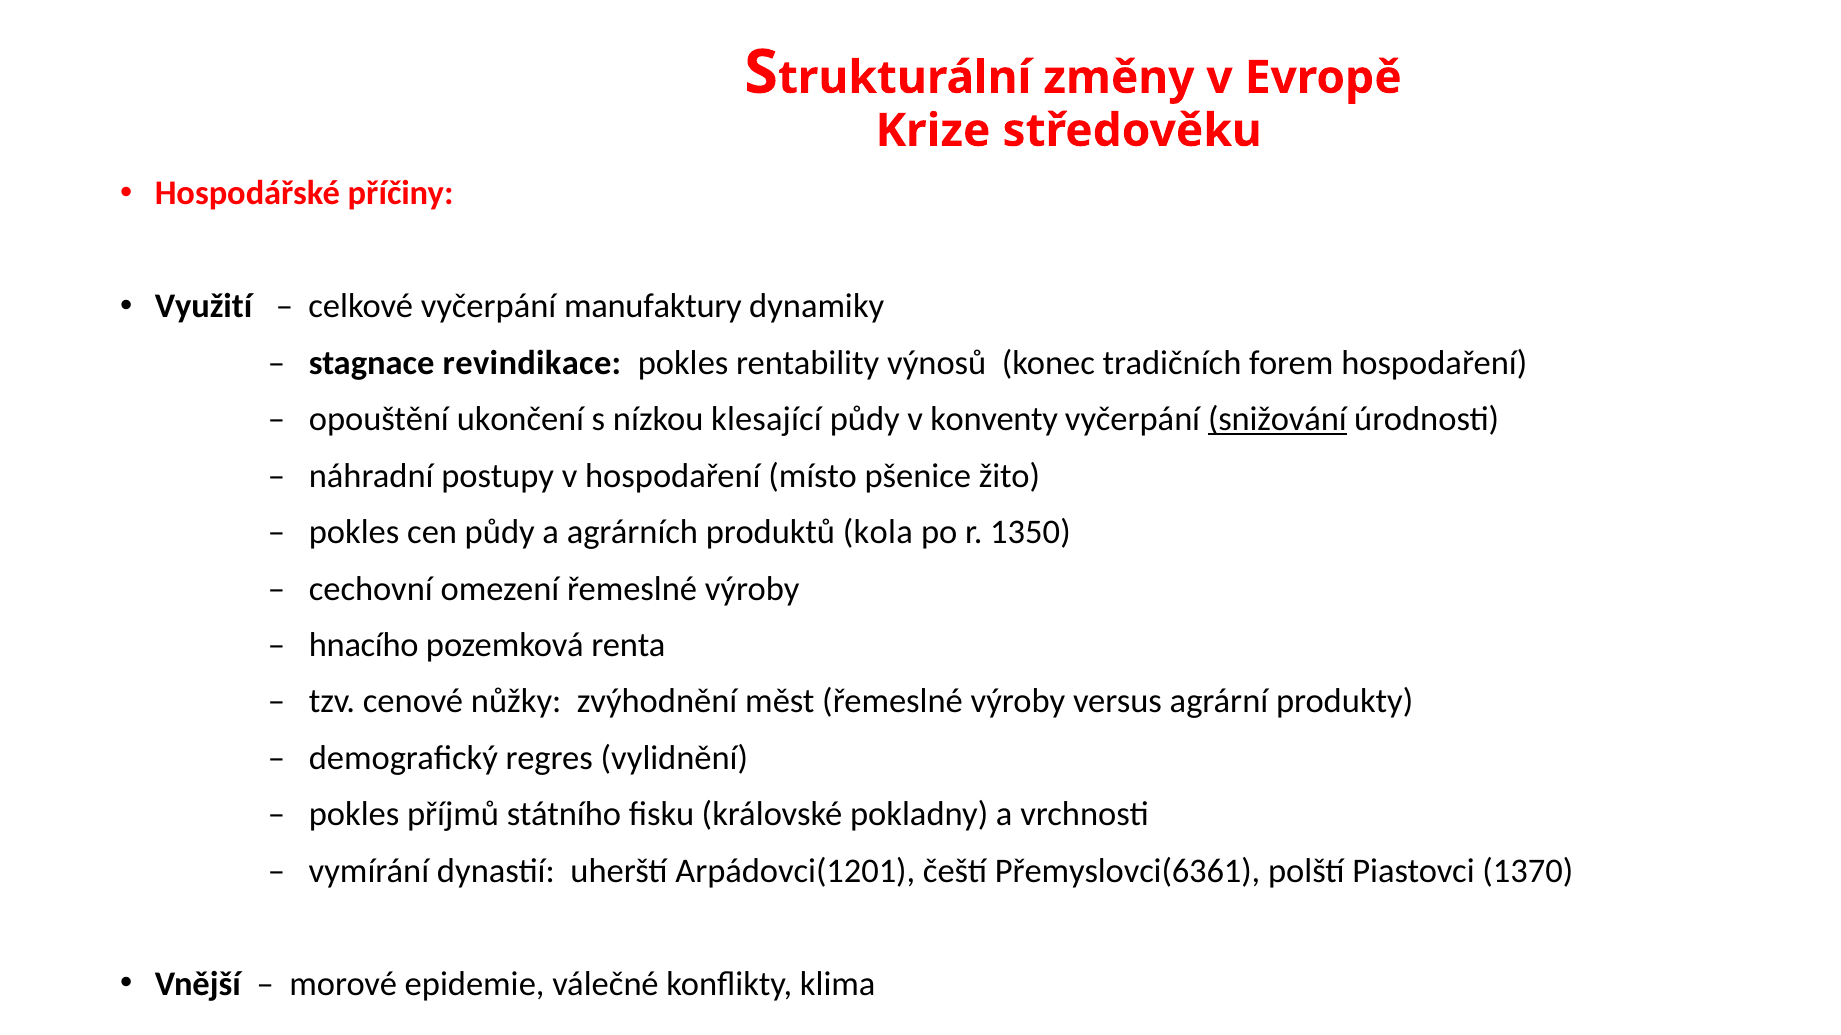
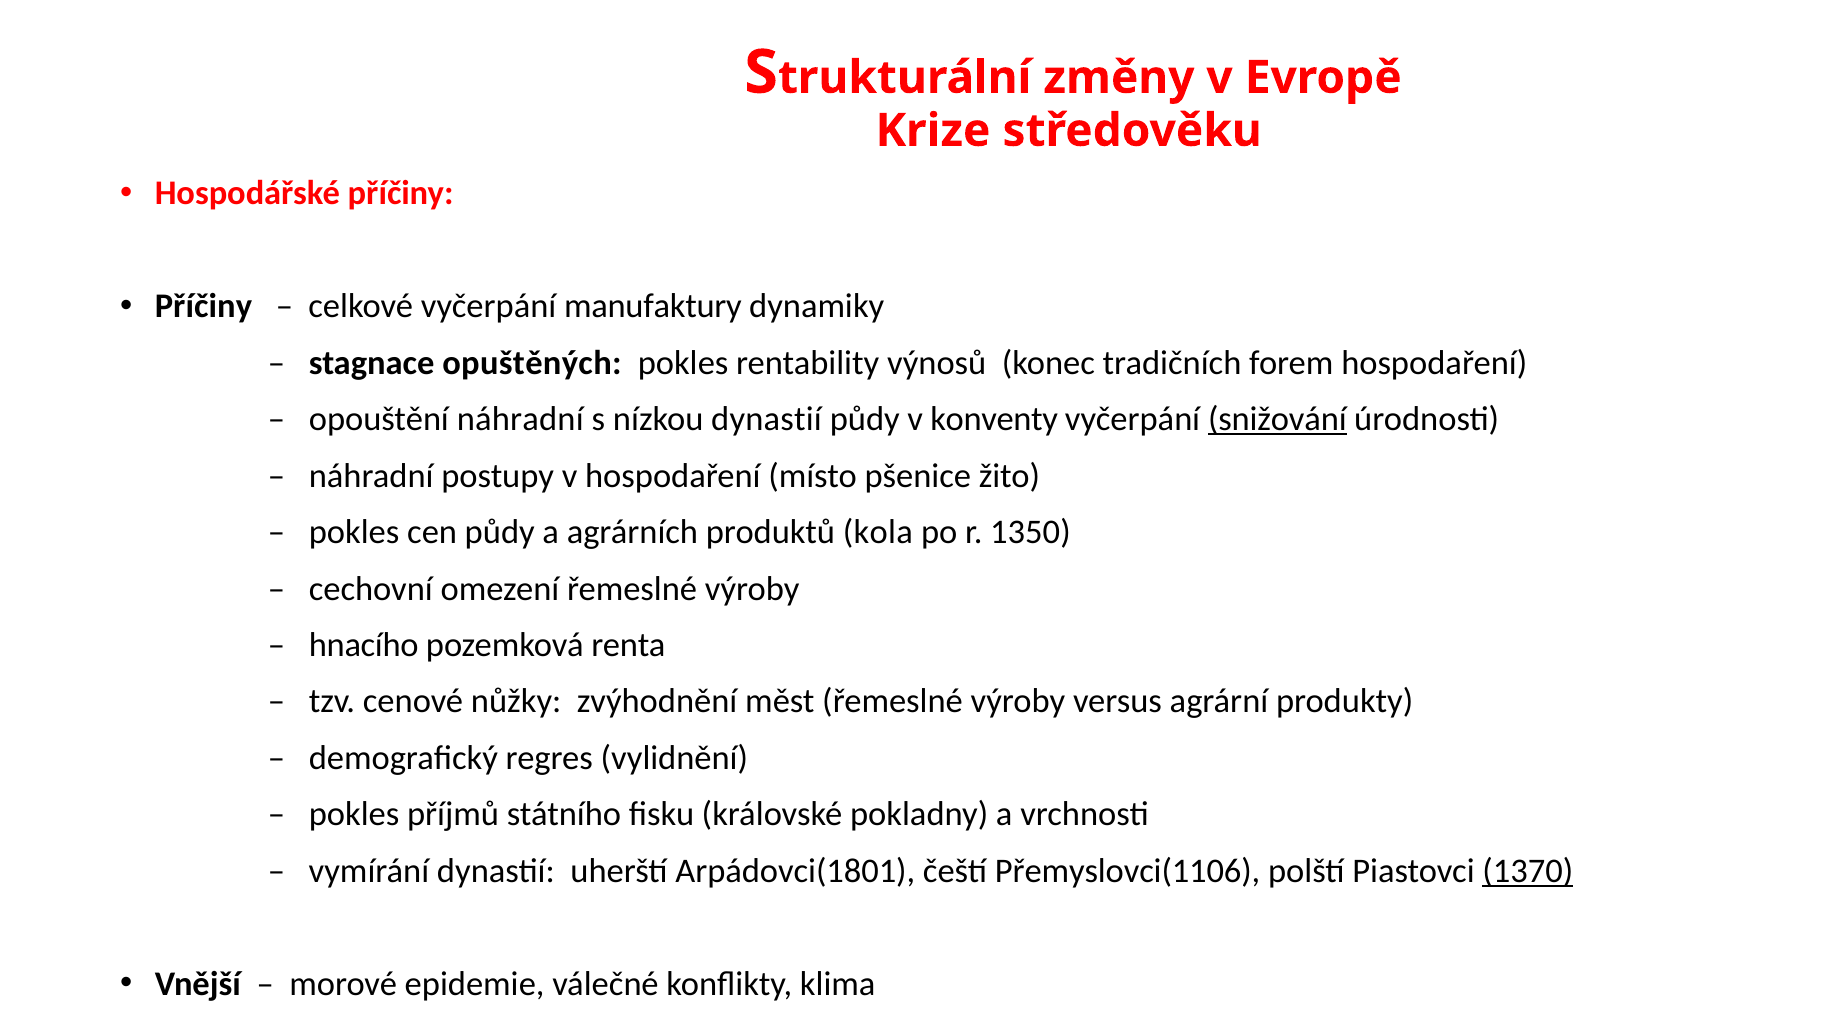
Využití: Využití -> Příčiny (203, 307)
revindikace: revindikace -> opuštěných (532, 363)
opouštění ukončení: ukončení -> náhradní (520, 420)
nízkou klesající: klesající -> dynastií (766, 420)
Arpádovci(1201: Arpádovci(1201 -> Arpádovci(1801 (795, 871)
Přemyslovci(6361: Přemyslovci(6361 -> Přemyslovci(1106 (1128, 871)
1370 underline: none -> present (1528, 871)
